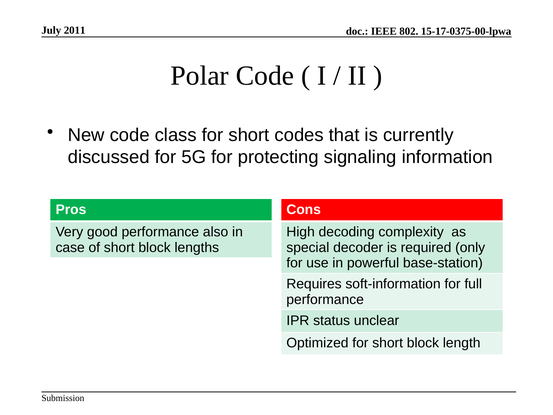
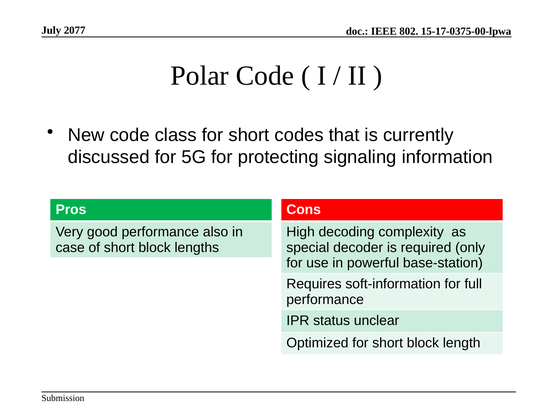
2011: 2011 -> 2077 (75, 30)
